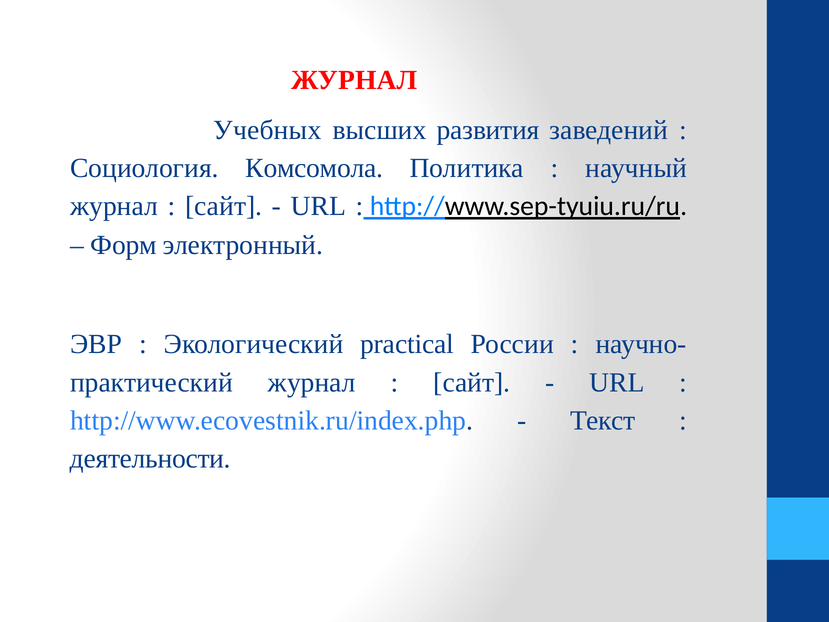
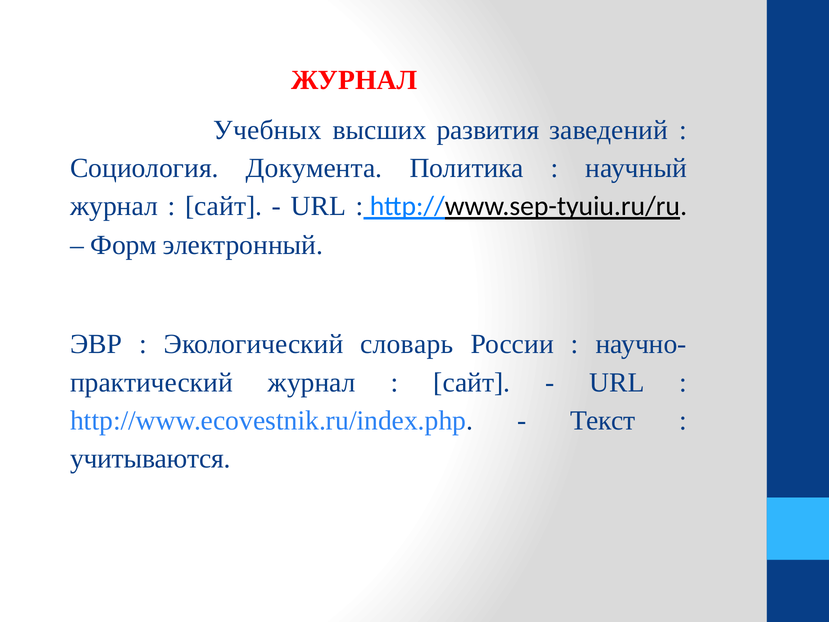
Комсомола: Комсомола -> Документа (314, 168)
practical: practical -> словарь (407, 344)
деятельности: деятельности -> учитываются (150, 459)
